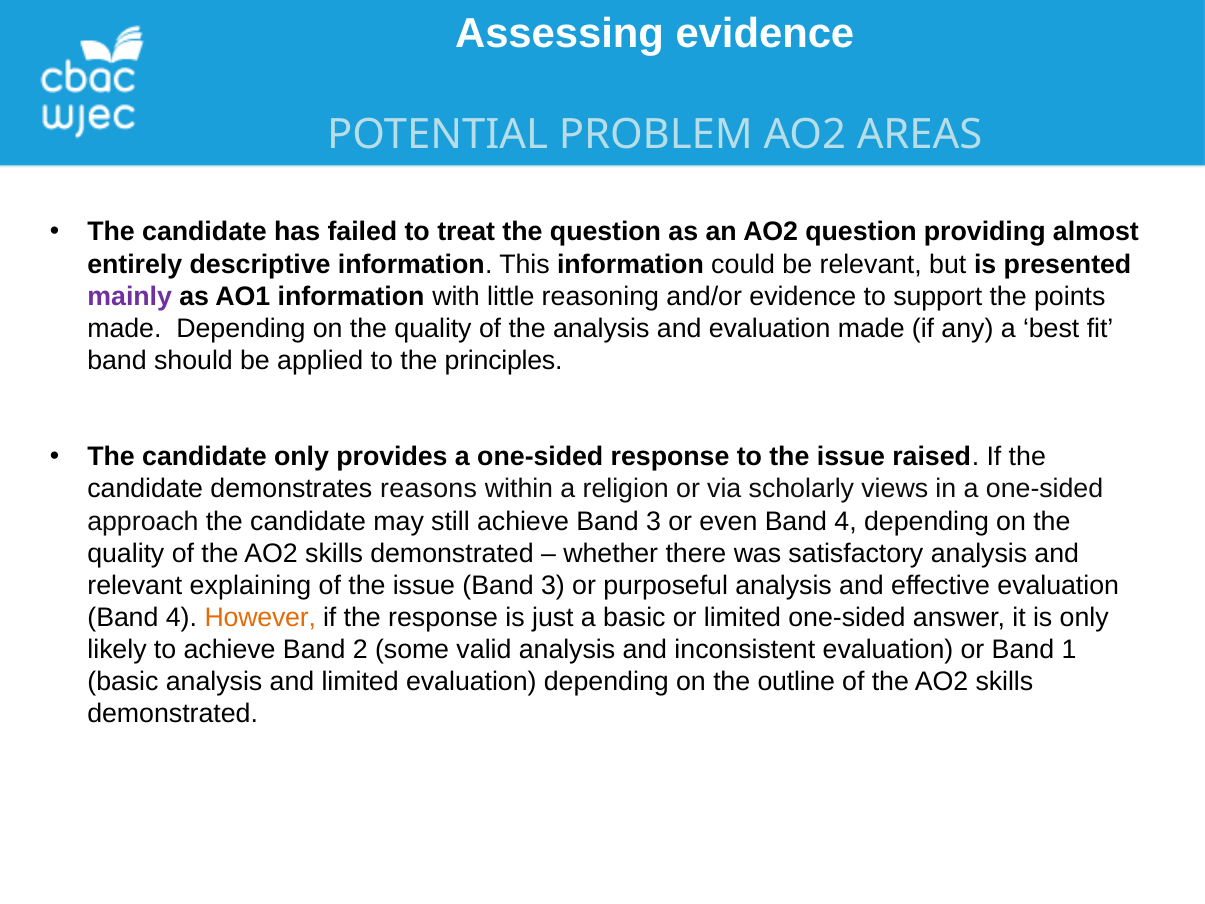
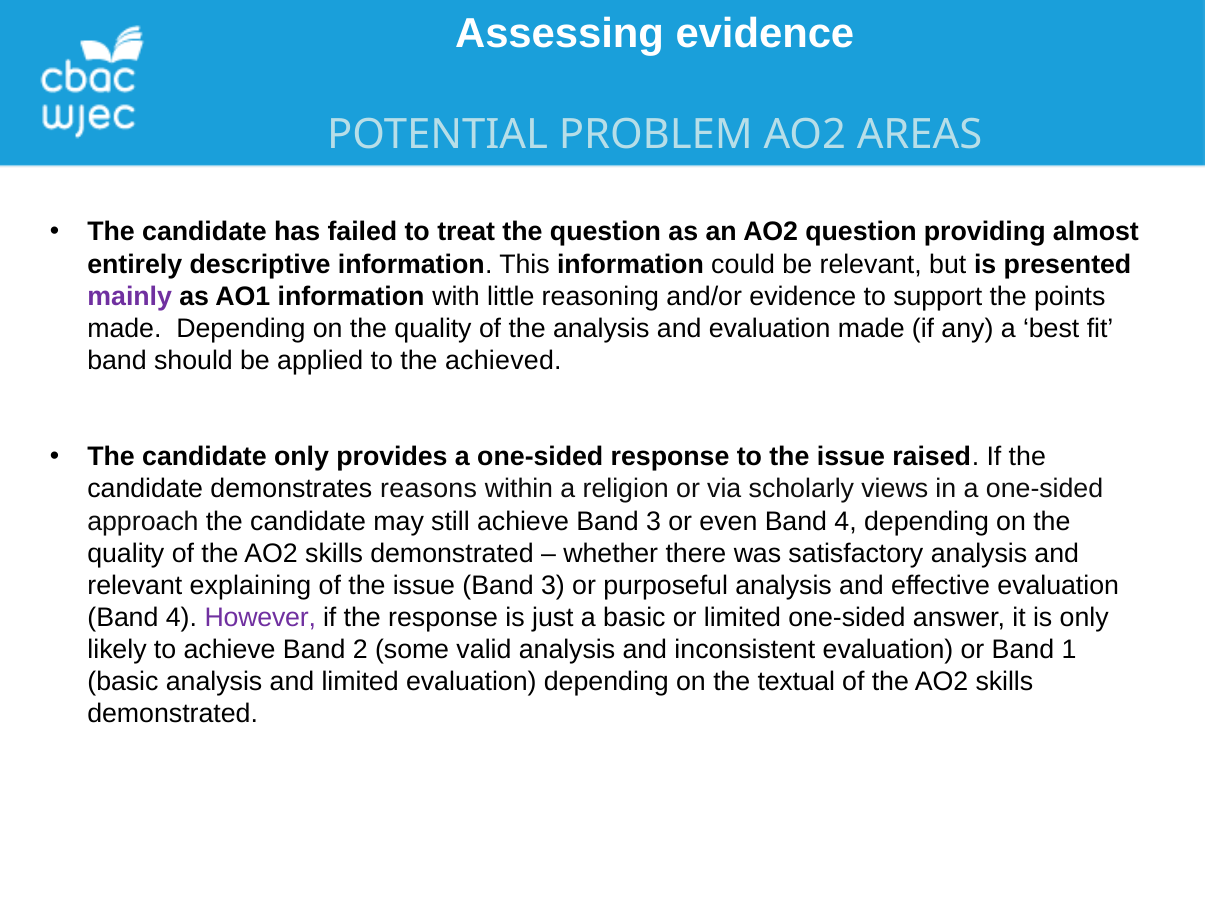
principles: principles -> achieved (503, 361)
However colour: orange -> purple (260, 617)
outline: outline -> textual (796, 682)
